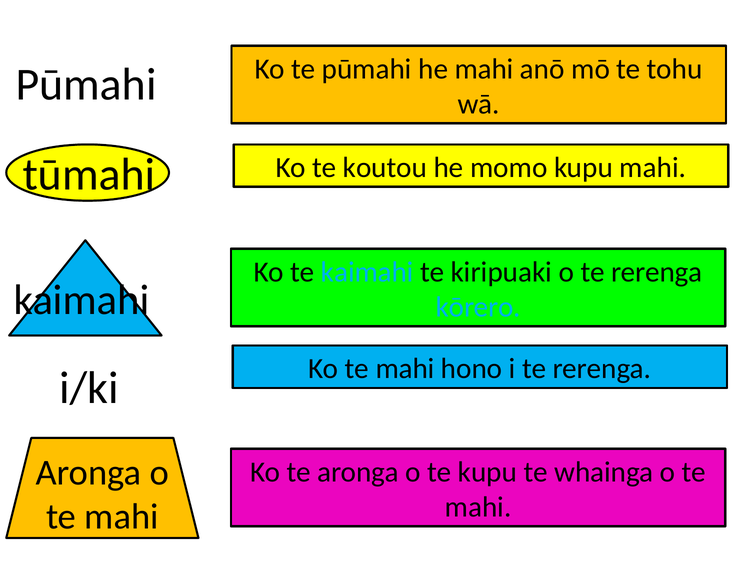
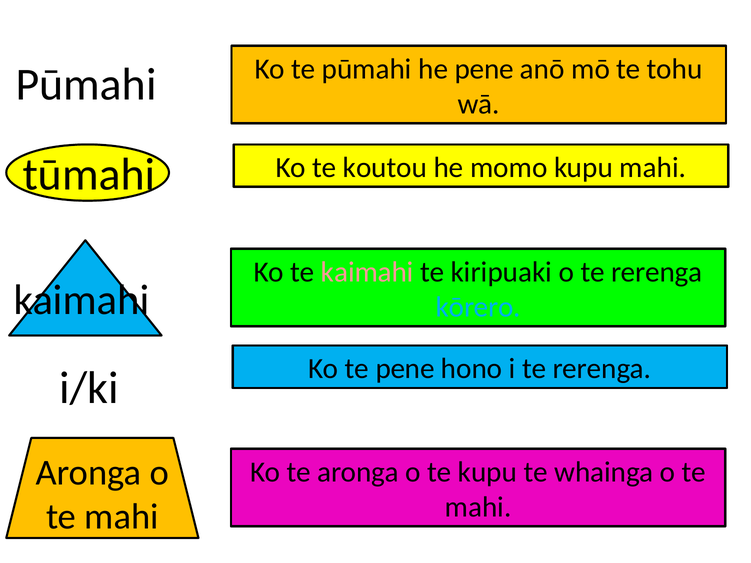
he mahi: mahi -> pene (484, 69)
kaimahi colour: light blue -> pink (367, 272)
Ko te mahi: mahi -> pene (405, 369)
